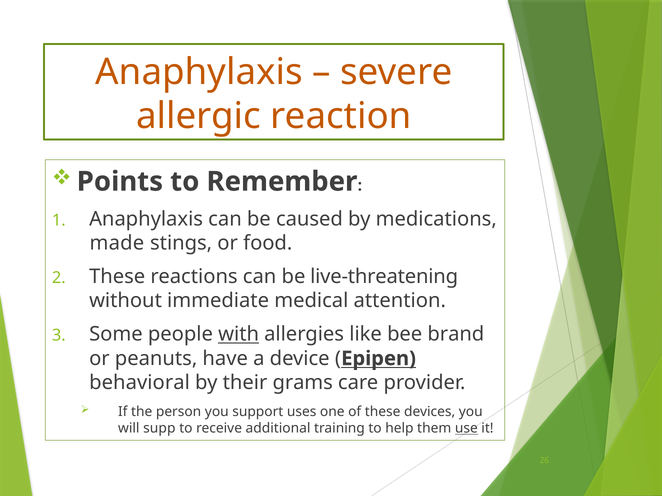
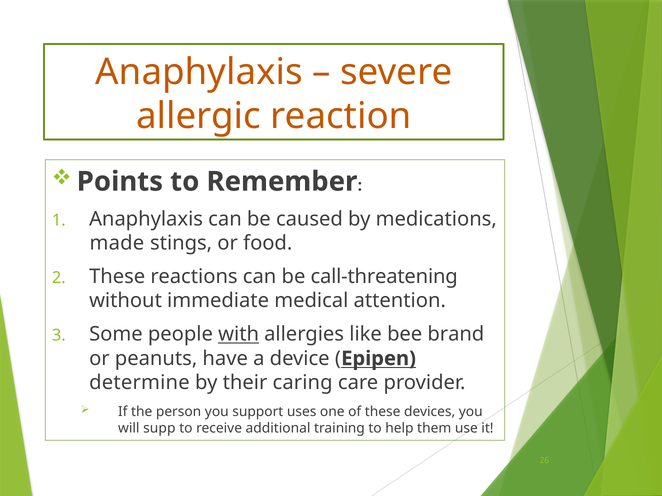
live-threatening: live-threatening -> call-threatening (384, 277)
behavioral: behavioral -> determine (139, 383)
grams: grams -> caring (303, 383)
use underline: present -> none (466, 429)
